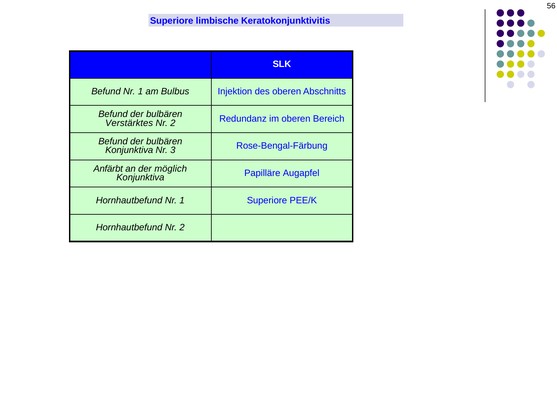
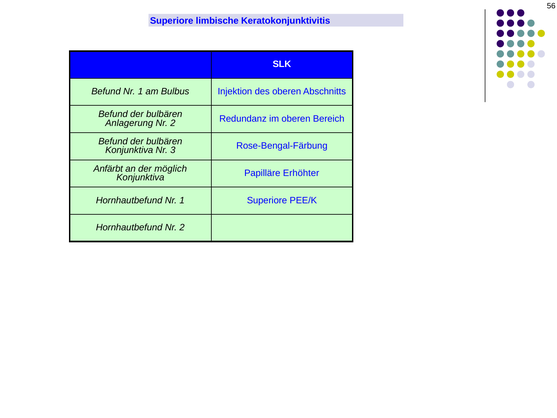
Verstärktes: Verstärktes -> Anlagerung (129, 123)
Augapfel: Augapfel -> Erhöhter (301, 173)
